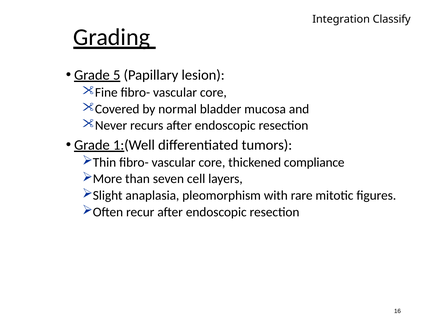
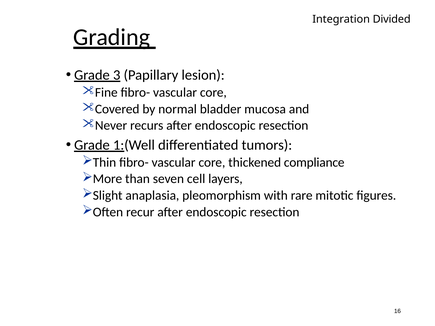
Classify: Classify -> Divided (392, 19)
5: 5 -> 3 (117, 75)
